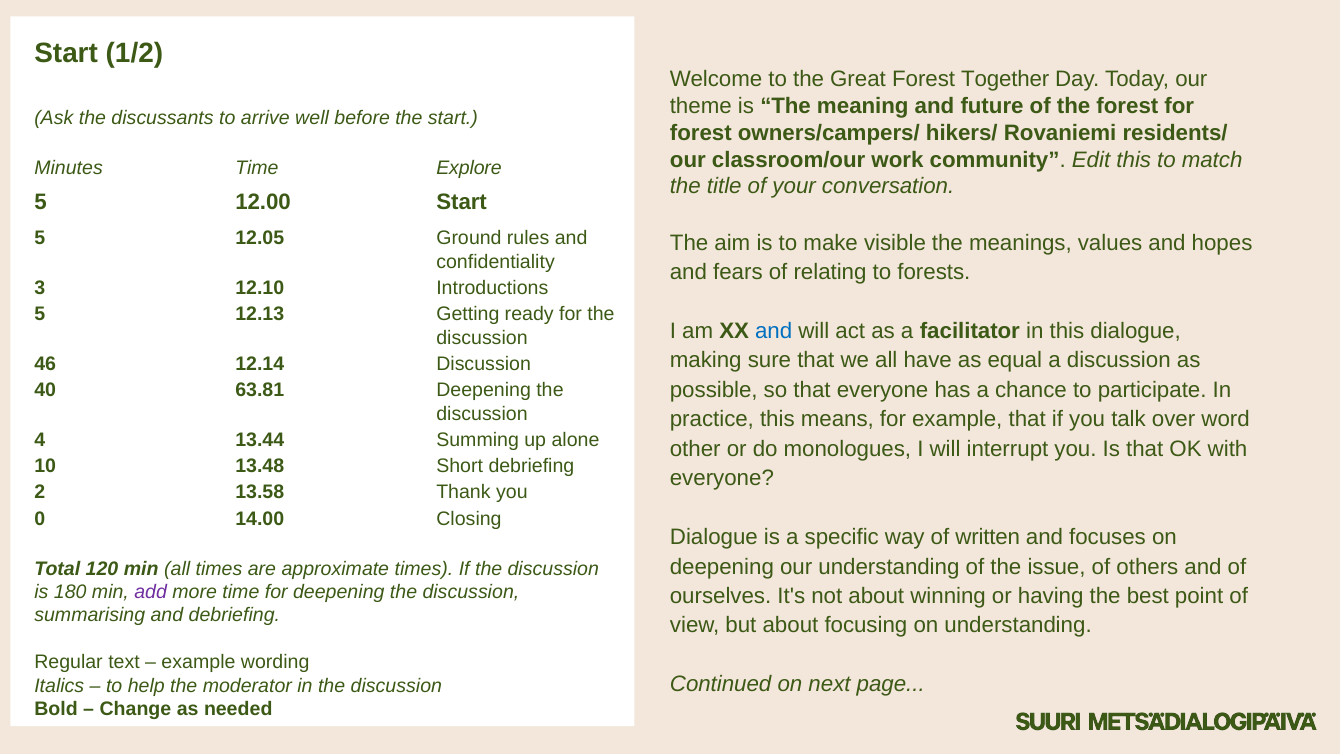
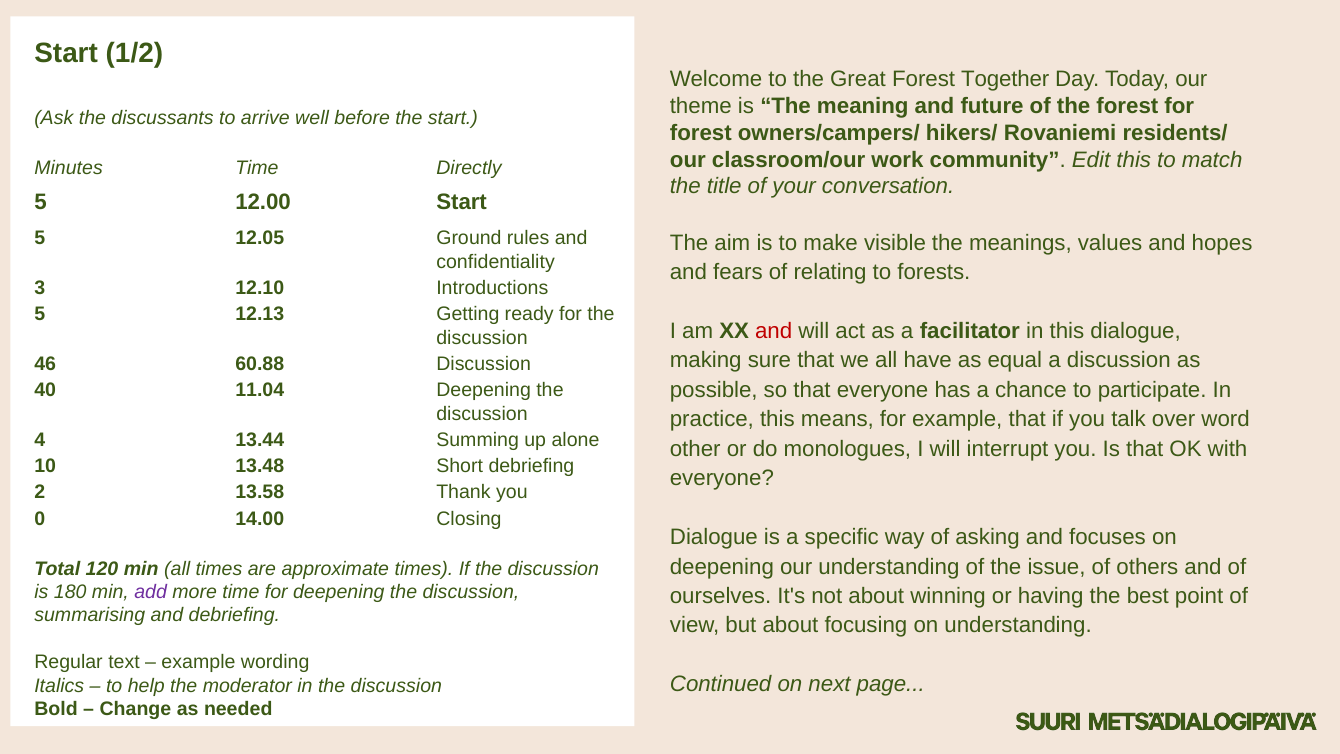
Explore: Explore -> Directly (469, 168)
and colour: blue -> red (774, 331)
12.14: 12.14 -> 60.88 (260, 364)
63.81: 63.81 -> 11.04 (260, 390)
written: written -> asking (988, 537)
